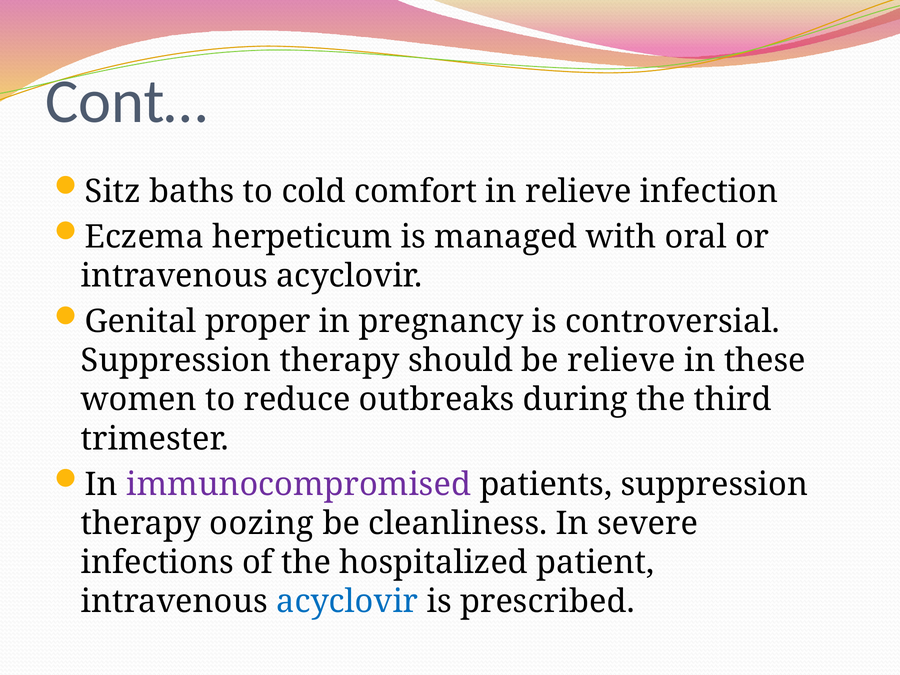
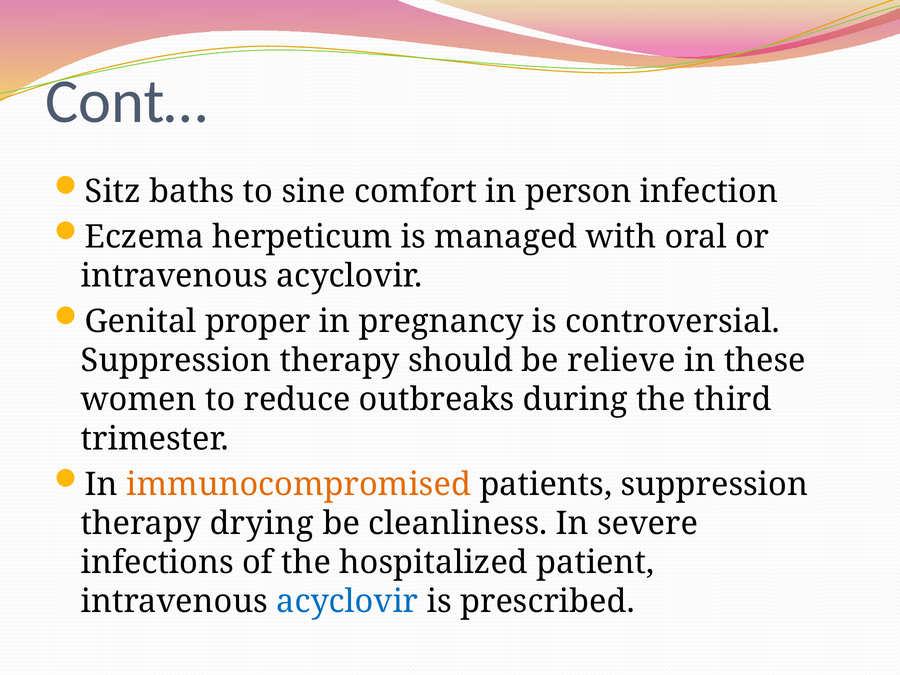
cold: cold -> sine (313, 191)
in relieve: relieve -> person (578, 191)
immunocompromised colour: purple -> orange (299, 484)
oozing: oozing -> drying (262, 523)
